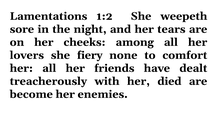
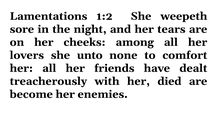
fiery: fiery -> unto (90, 55)
